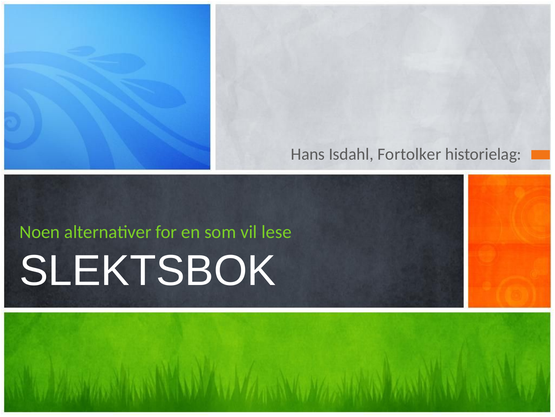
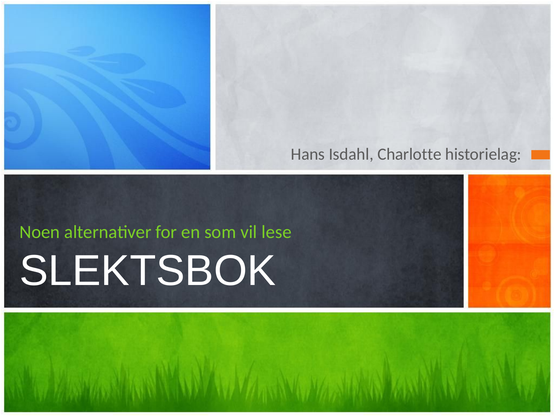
Fortolker: Fortolker -> Charlotte (409, 154)
